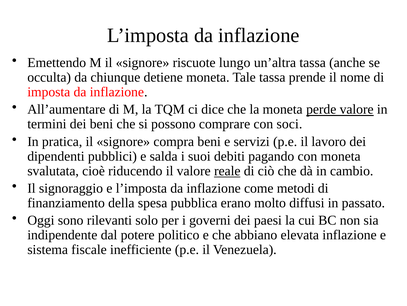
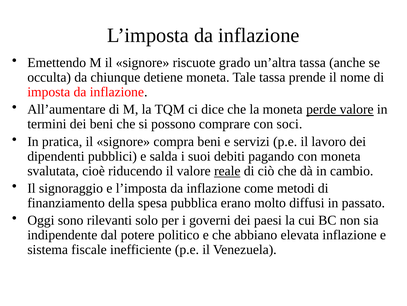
lungo: lungo -> grado (235, 63)
